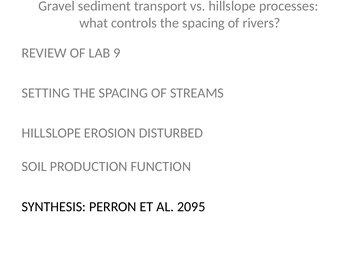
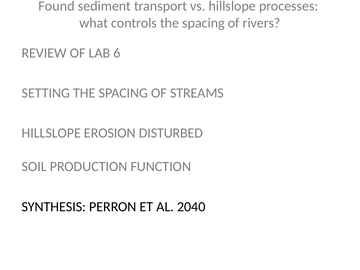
Gravel: Gravel -> Found (56, 6)
9: 9 -> 6 (117, 53)
2095: 2095 -> 2040 (191, 207)
